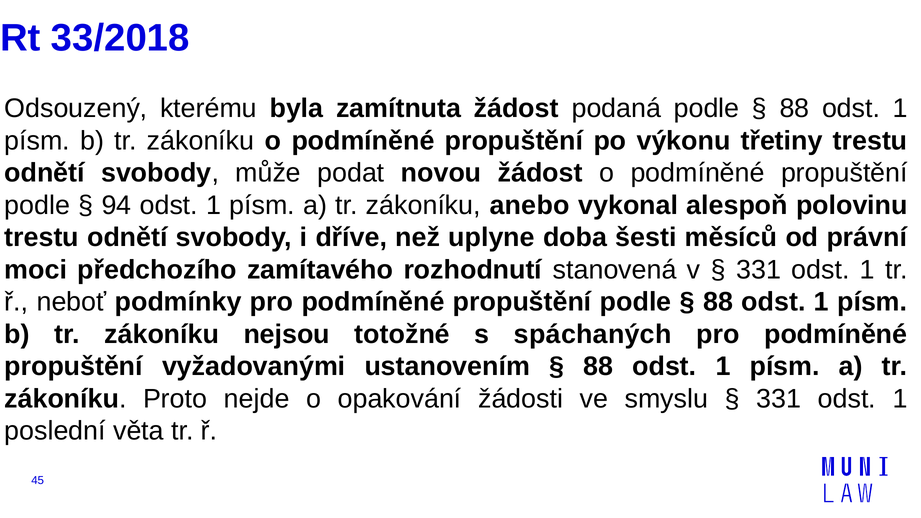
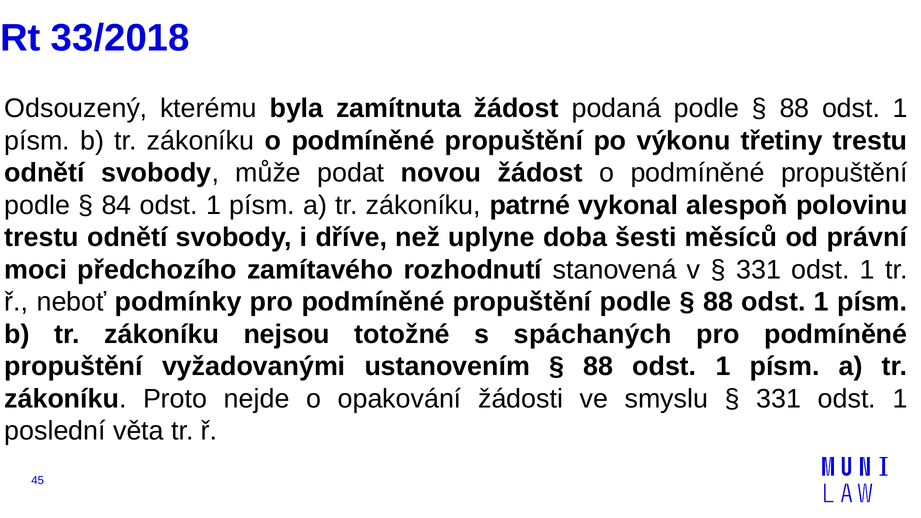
94: 94 -> 84 (117, 205)
anebo: anebo -> patrné (530, 205)
